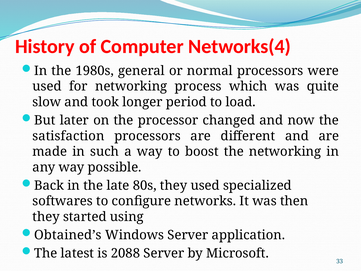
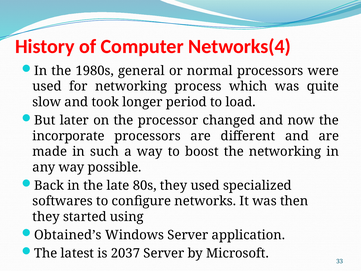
satisfaction: satisfaction -> incorporate (69, 136)
2088: 2088 -> 2037 (125, 253)
